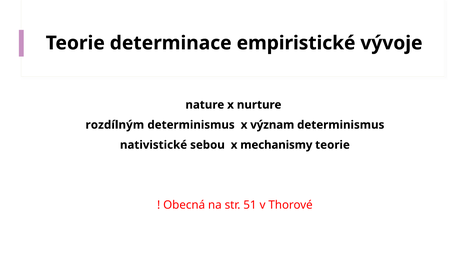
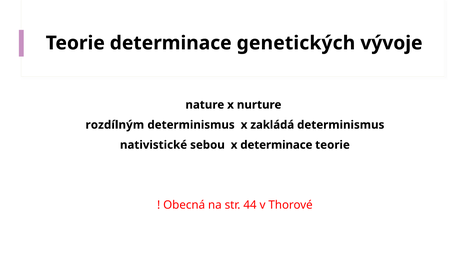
empiristické: empiristické -> genetických (296, 43)
význam: význam -> zakládá (272, 125)
x mechanismy: mechanismy -> determinace (276, 145)
51: 51 -> 44 (250, 205)
